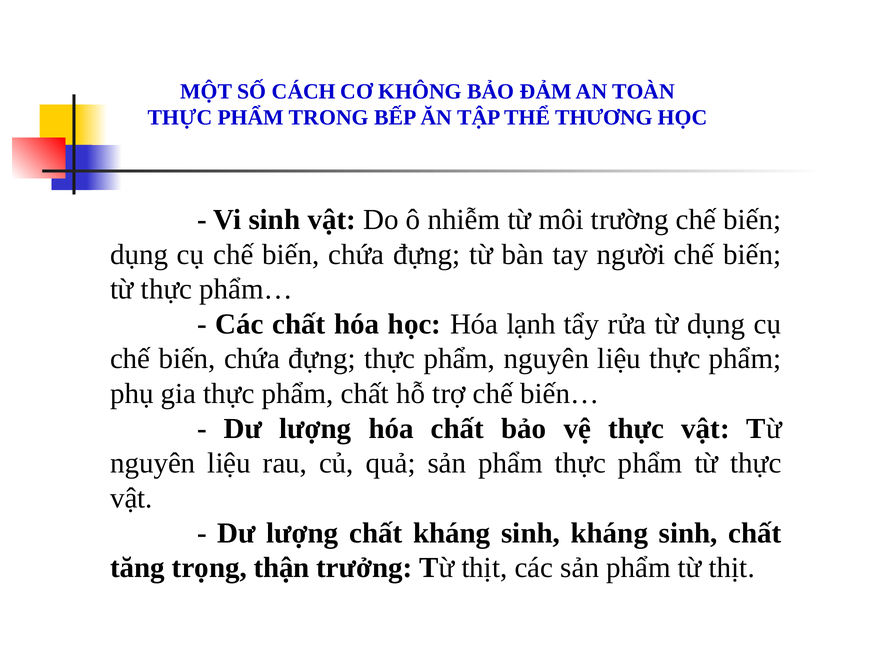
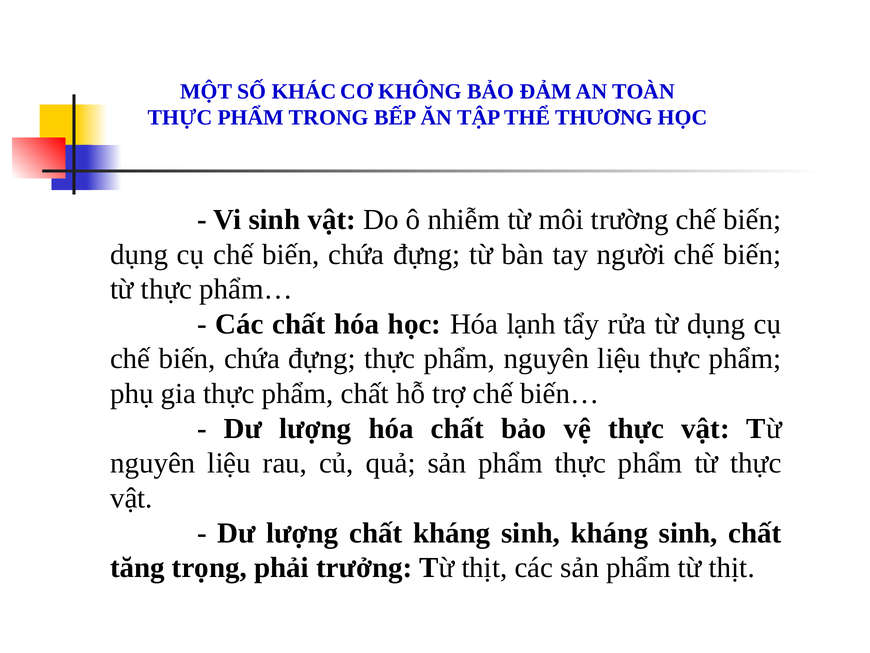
CÁCH: CÁCH -> KHÁC (304, 91)
thận: thận -> phải (281, 567)
